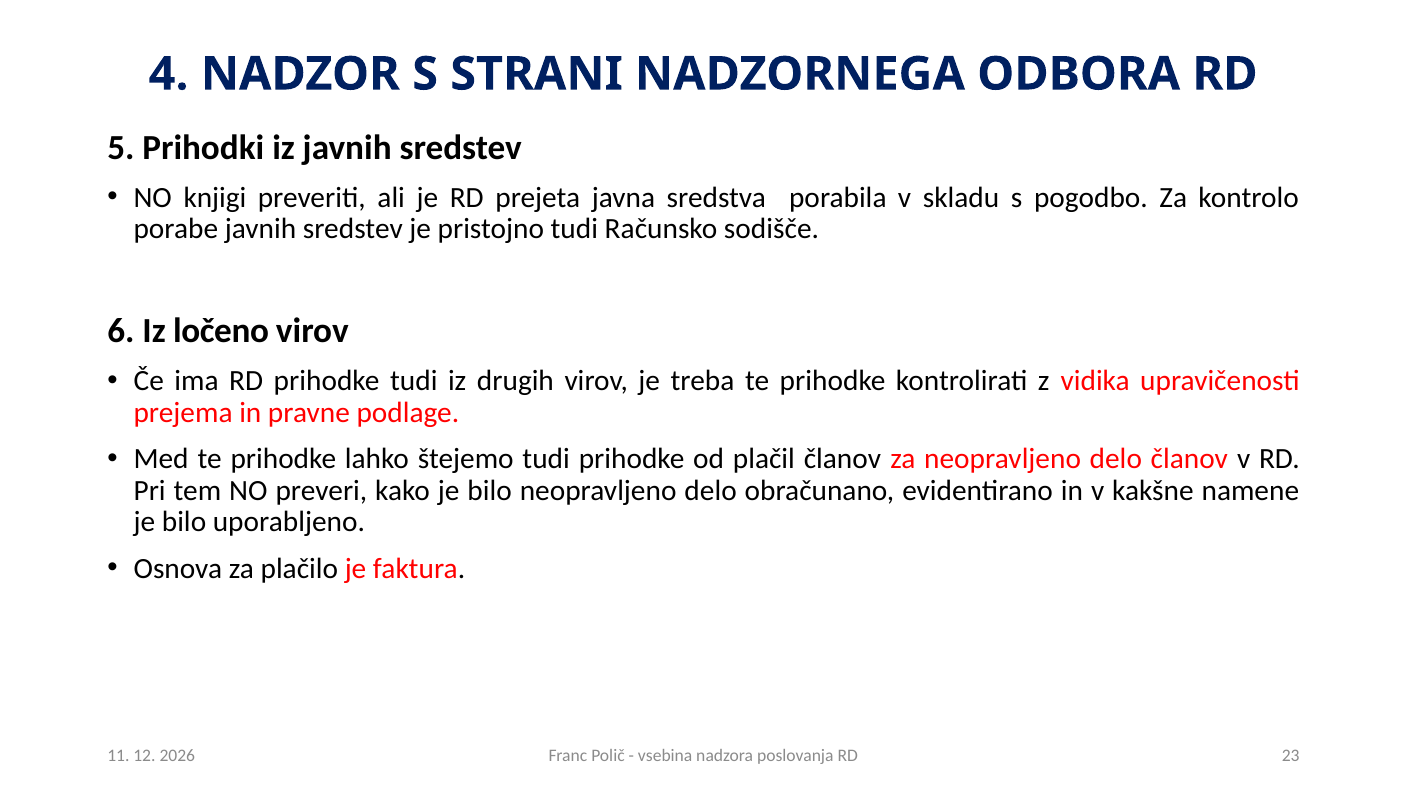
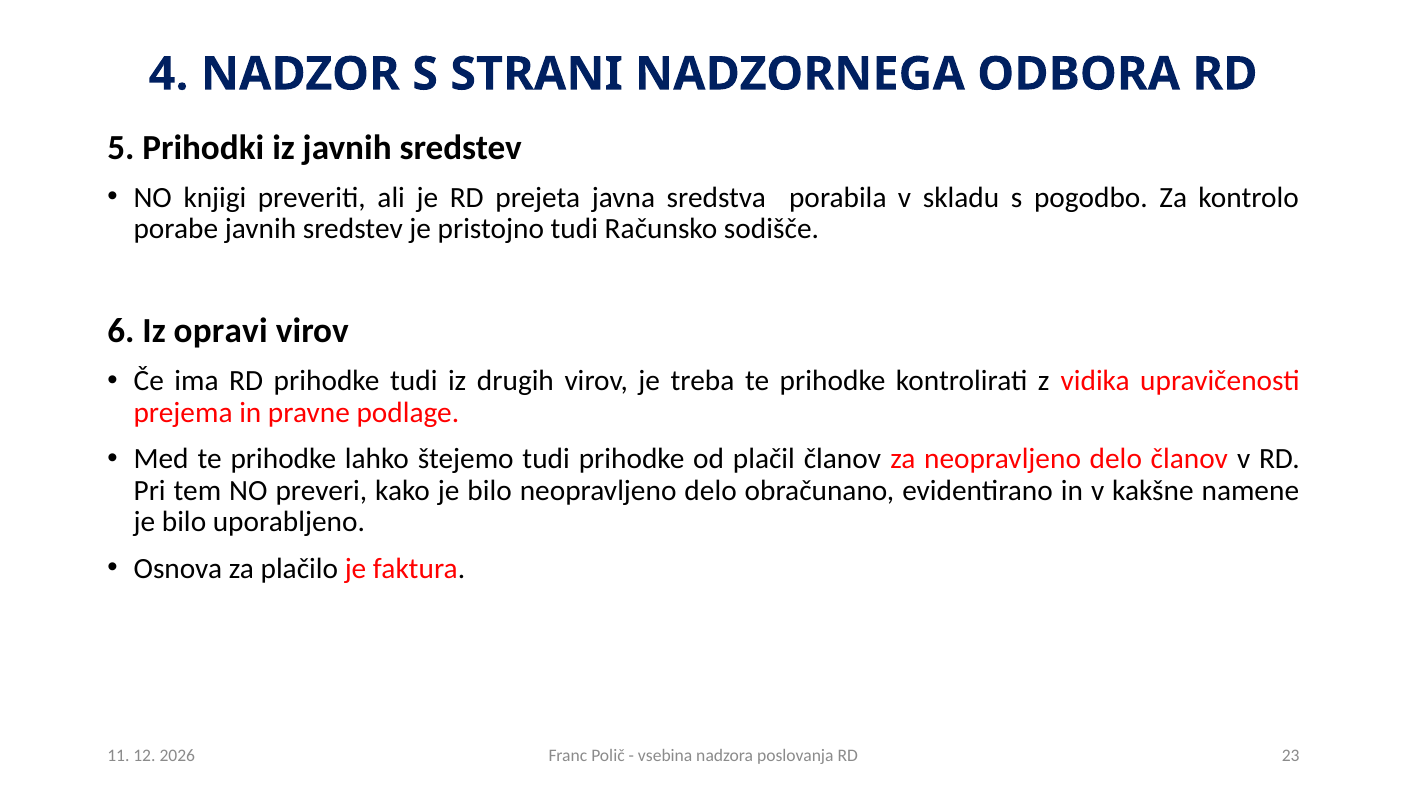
ločeno: ločeno -> opravi (221, 331)
